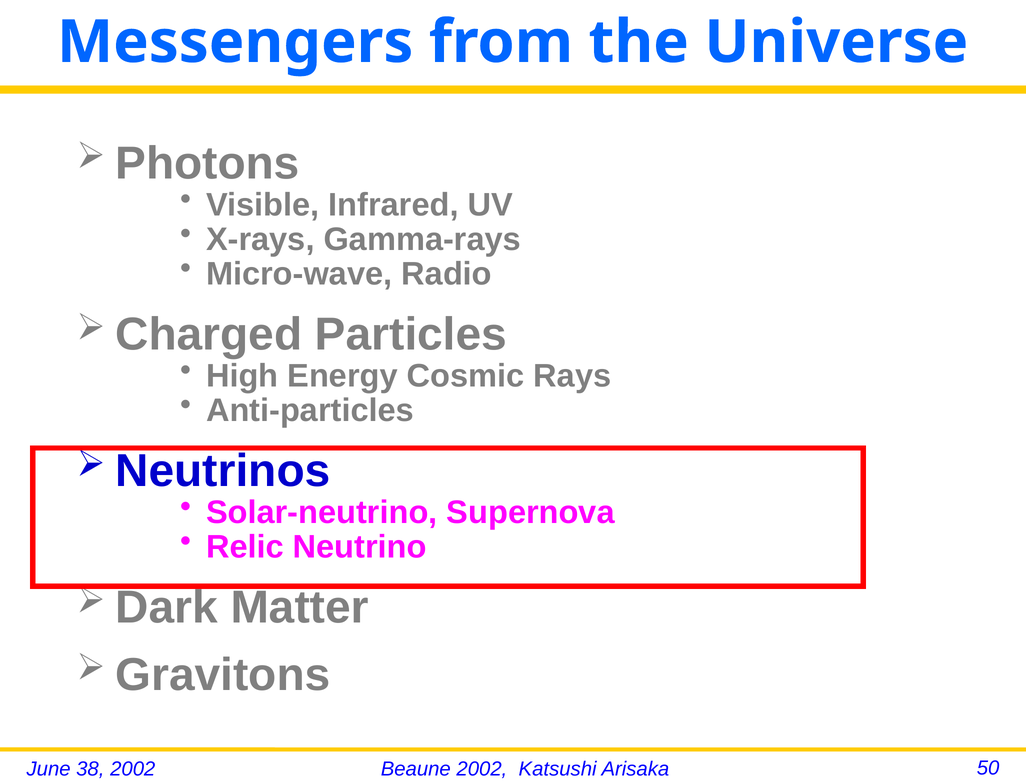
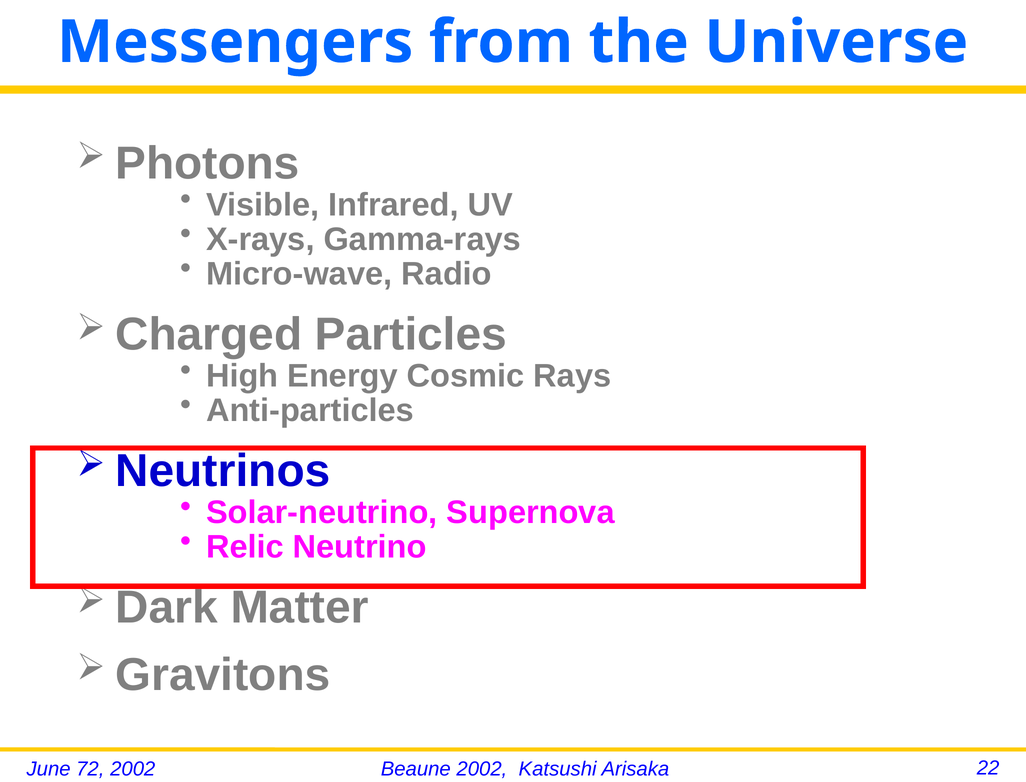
38: 38 -> 72 (90, 769)
50: 50 -> 22 (988, 768)
